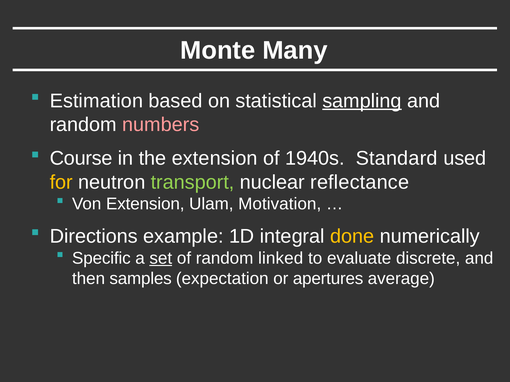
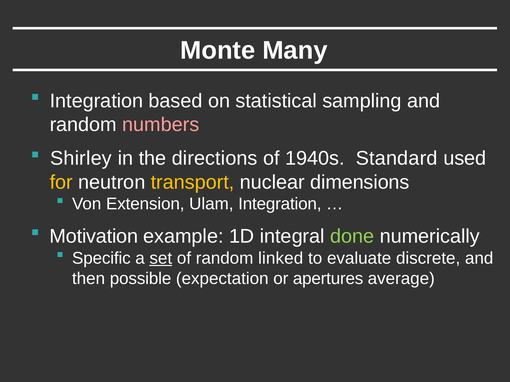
Estimation: Estimation -> Integration (96, 101)
sampling underline: present -> none (362, 101)
Course: Course -> Shirley (81, 159)
the extension: extension -> directions (215, 159)
transport colour: light green -> yellow (193, 182)
reflectance: reflectance -> dimensions (360, 182)
Ulam Motivation: Motivation -> Integration (280, 204)
Directions: Directions -> Motivation (94, 237)
done colour: yellow -> light green (352, 237)
samples: samples -> possible (141, 279)
